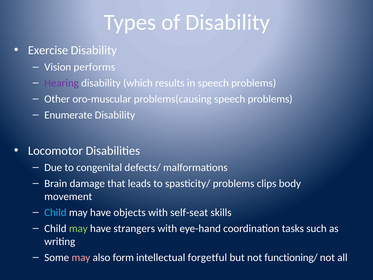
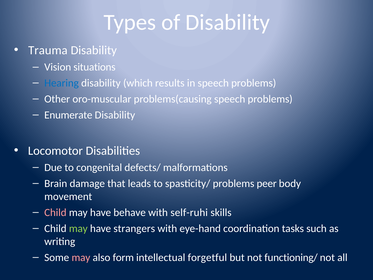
Exercise: Exercise -> Trauma (48, 50)
performs: performs -> situations (94, 67)
Hearing colour: purple -> blue (62, 83)
clips: clips -> peer (267, 183)
Child colour: light blue -> pink (55, 212)
objects: objects -> behave (130, 212)
self-seat: self-seat -> self-ruhi (189, 212)
